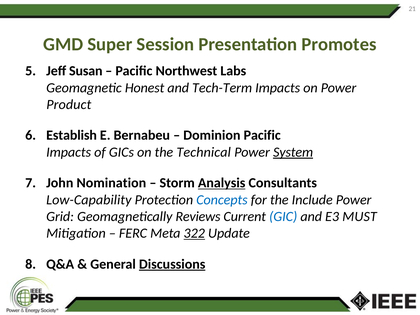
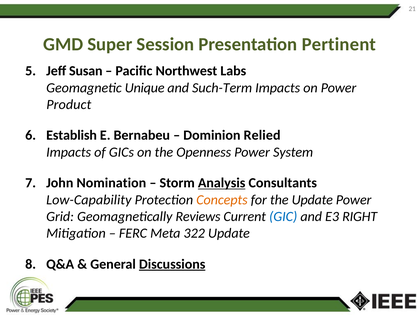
Promotes: Promotes -> Pertinent (339, 44)
Honest: Honest -> Unique (145, 88)
Tech-Term: Tech-Term -> Such-Term (222, 88)
Dominion Pacific: Pacific -> Relied (262, 135)
Technical: Technical -> Openness (204, 152)
System underline: present -> none (293, 152)
Concepts colour: blue -> orange (222, 200)
the Include: Include -> Update (312, 200)
MUST: MUST -> RIGHT (360, 217)
322 underline: present -> none (194, 233)
